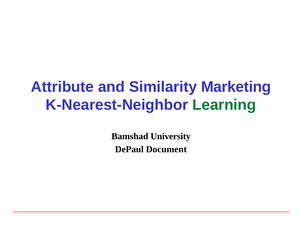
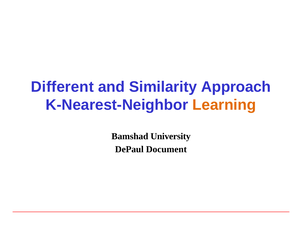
Attribute: Attribute -> Different (62, 87)
Marketing: Marketing -> Approach (236, 87)
Learning colour: green -> orange (224, 105)
